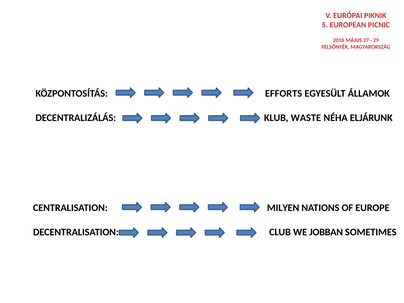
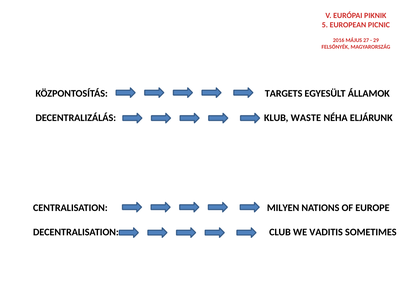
EFFORTS: EFFORTS -> TARGETS (284, 93)
JOBBAN: JOBBAN -> VADITIS (326, 232)
